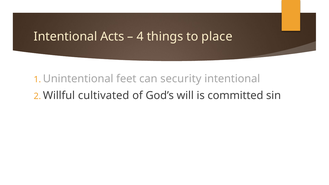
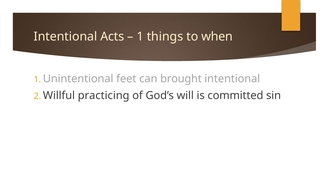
4: 4 -> 1 (140, 37)
place: place -> when (217, 37)
security: security -> brought (181, 79)
cultivated: cultivated -> practicing (104, 95)
